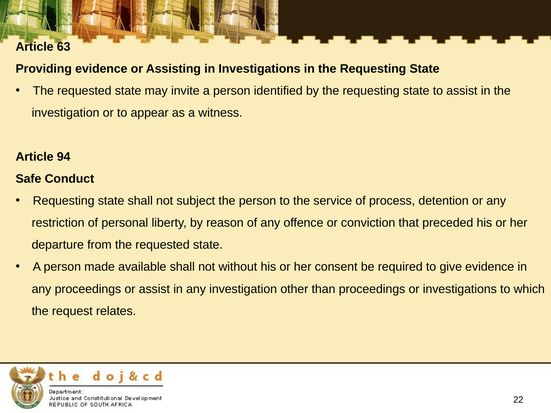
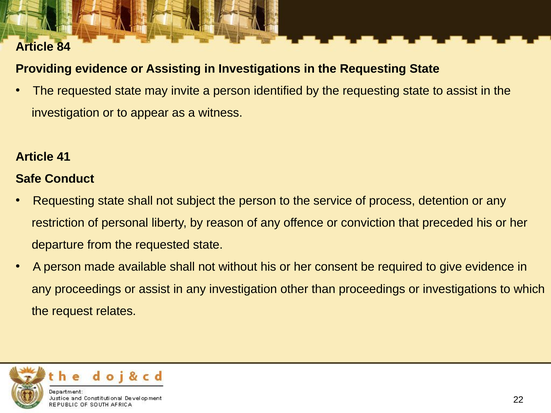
63: 63 -> 84 (64, 47)
94: 94 -> 41 (64, 157)
